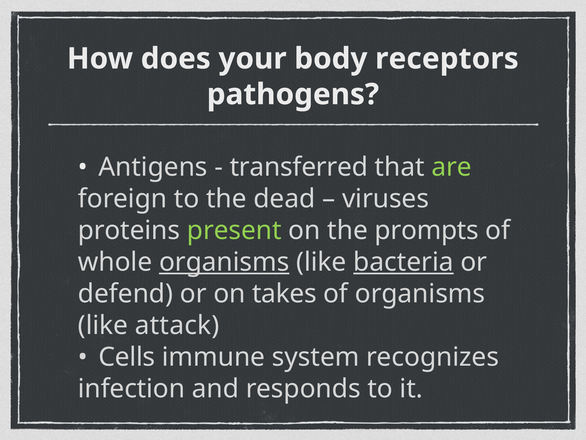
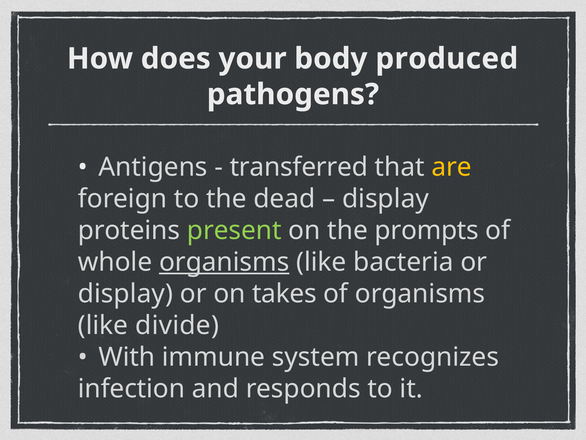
receptors: receptors -> produced (447, 59)
are colour: light green -> yellow (452, 167)
viruses: viruses -> display (385, 199)
bacteria underline: present -> none (403, 262)
defend: defend -> display (125, 293)
attack: attack -> divide (177, 325)
Cells: Cells -> With (127, 357)
